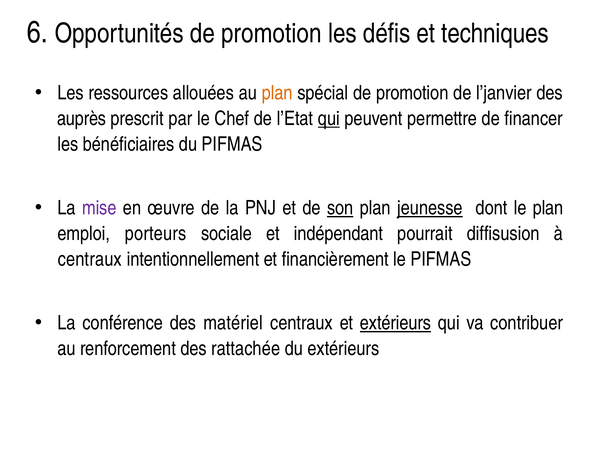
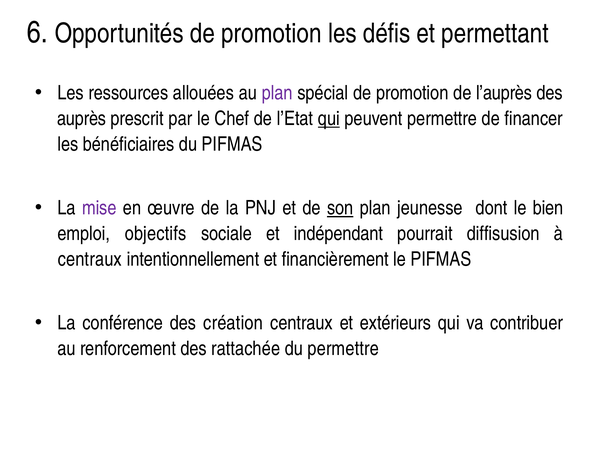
techniques: techniques -> permettant (495, 33)
plan colour: orange -> purple (277, 93)
l’janvier: l’janvier -> l’auprès (504, 93)
jeunesse underline: present -> none (430, 208)
le plan: plan -> bien (548, 208)
porteurs: porteurs -> objectifs (156, 233)
matériel: matériel -> création (233, 323)
extérieurs underline: present -> none (395, 323)
du extérieurs: extérieurs -> permettre (343, 348)
